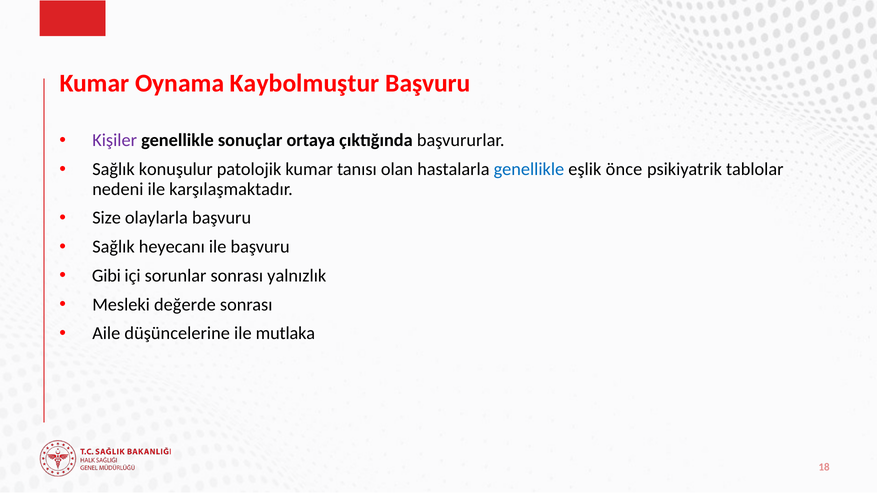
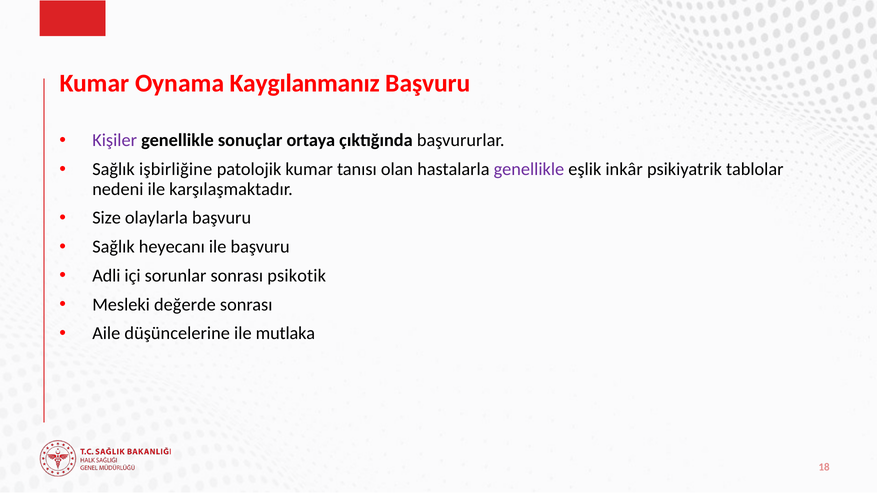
Kaybolmuştur: Kaybolmuştur -> Kaygılanmanız (305, 84)
konuşulur: konuşulur -> işbirliğine (176, 169)
genellikle colour: blue -> purple (529, 169)
önce: önce -> inkâr (624, 169)
Gibi: Gibi -> Adli (106, 276)
yalnızlık: yalnızlık -> psikotik (297, 276)
